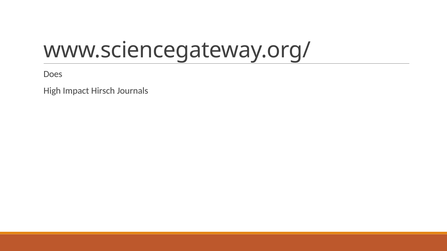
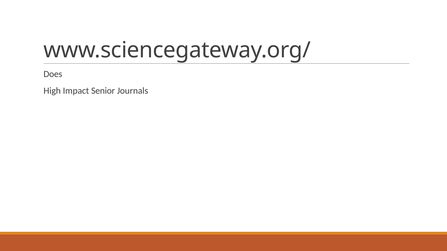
Hirsch: Hirsch -> Senior (103, 91)
